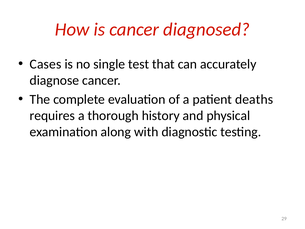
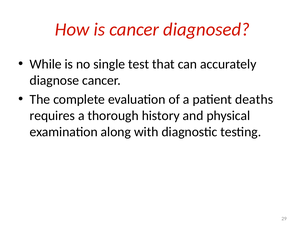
Cases: Cases -> While (46, 64)
